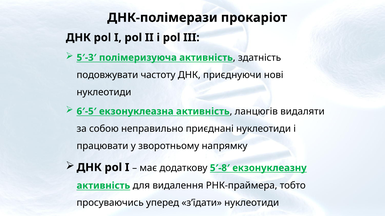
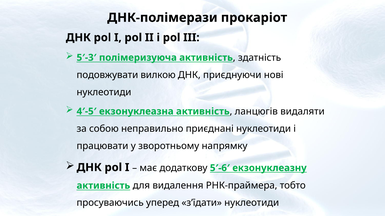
частоту: частоту -> вилкою (158, 75)
6′-5′: 6′-5′ -> 4′-5′ (87, 112)
5′-8′: 5′-8′ -> 5′-6′ (220, 168)
